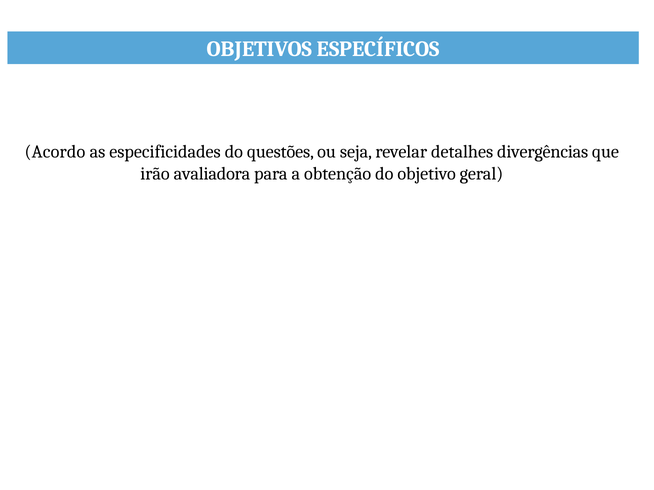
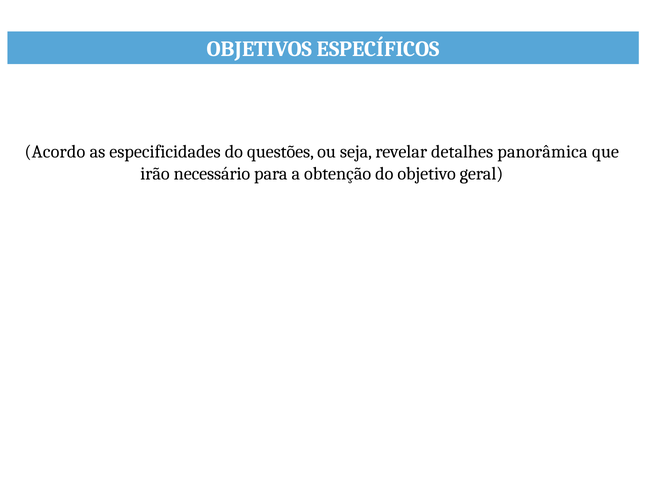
divergências: divergências -> panorâmica (542, 152)
avaliadora: avaliadora -> necessário (212, 174)
